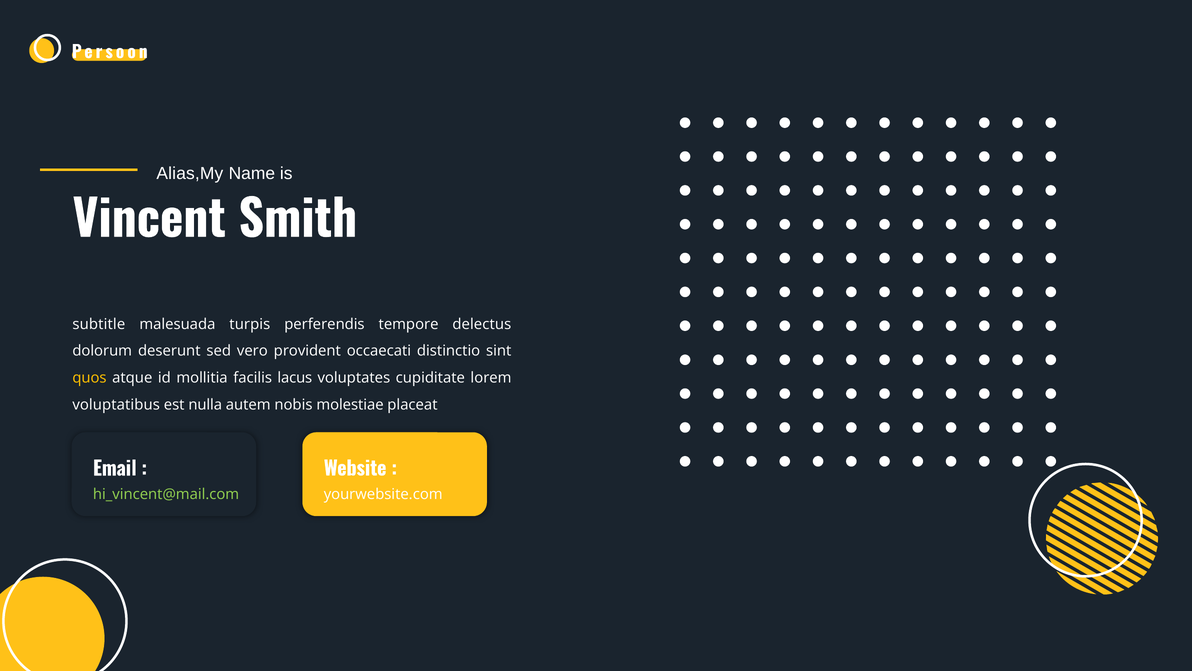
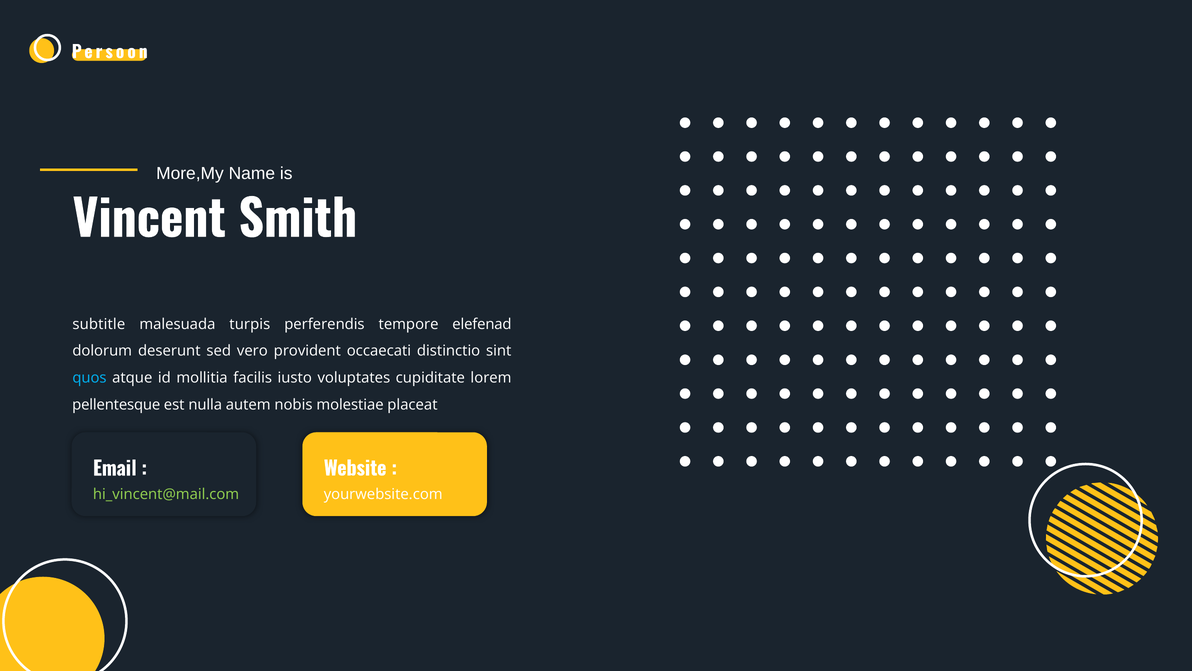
Alias,My: Alias,My -> More,My (190, 173)
delectus: delectus -> elefenad (482, 324)
quos colour: yellow -> light blue (89, 377)
lacus: lacus -> iusto (295, 377)
voluptatibus: voluptatibus -> pellentesque (116, 404)
